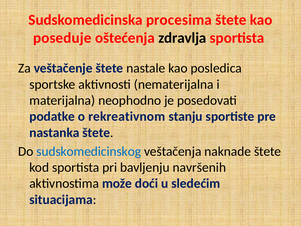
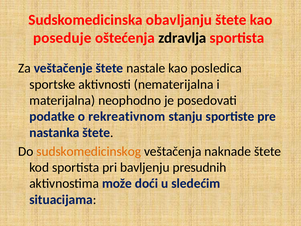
procesima: procesima -> obavljanju (179, 20)
sudskomedicinskog colour: blue -> orange (89, 151)
navršenih: navršenih -> presudnih (199, 167)
